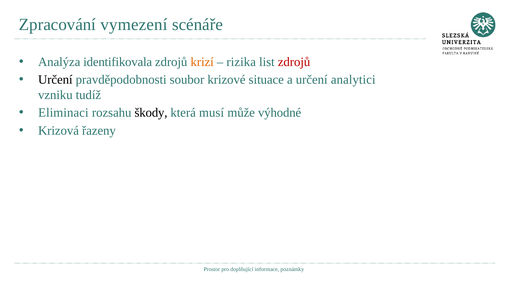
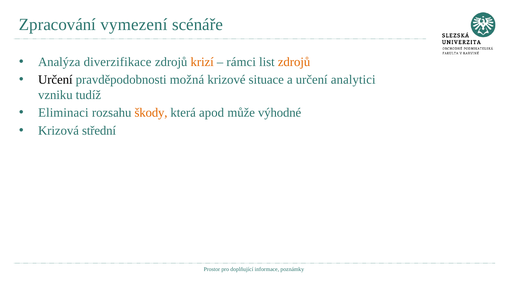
identifikovala: identifikovala -> diverzifikace (118, 62)
rizika: rizika -> rámci (241, 62)
zdrojů colour: red -> orange (294, 62)
soubor: soubor -> možná (187, 80)
škody colour: black -> orange (151, 113)
musí: musí -> apod (212, 113)
řazeny: řazeny -> střední (99, 130)
